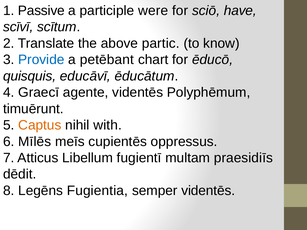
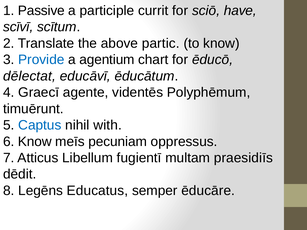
were: were -> currit (153, 11)
petēbant: petēbant -> agentium (107, 60)
quisquis: quisquis -> dēlectat (29, 76)
Captus colour: orange -> blue (40, 125)
6 Mīlēs: Mīlēs -> Know (35, 142)
cupientēs: cupientēs -> pecuniam (118, 142)
Fugientia: Fugientia -> Educatus (97, 191)
semper videntēs: videntēs -> ēducāre (208, 191)
